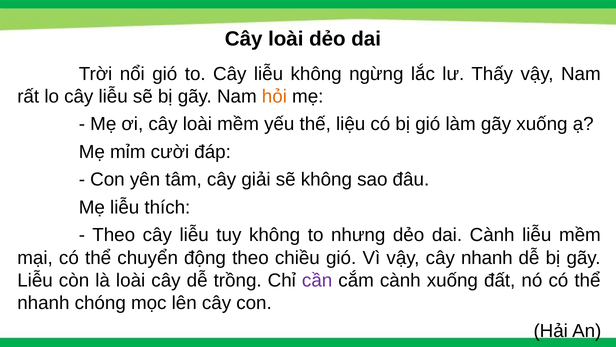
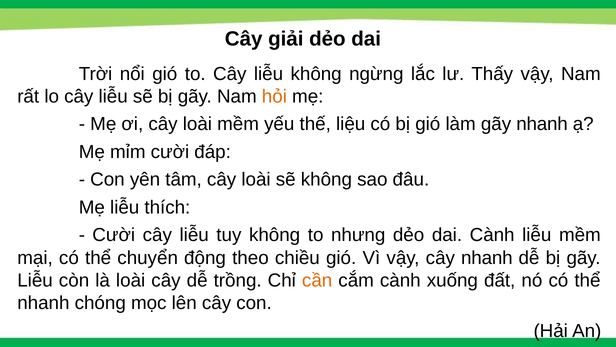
loài: loài -> giải (286, 39)
gãy xuống: xuống -> nhanh (542, 124)
tâm cây giải: giải -> loài (256, 179)
Theo: Theo -> Cười (114, 235)
cần colour: purple -> orange (317, 280)
